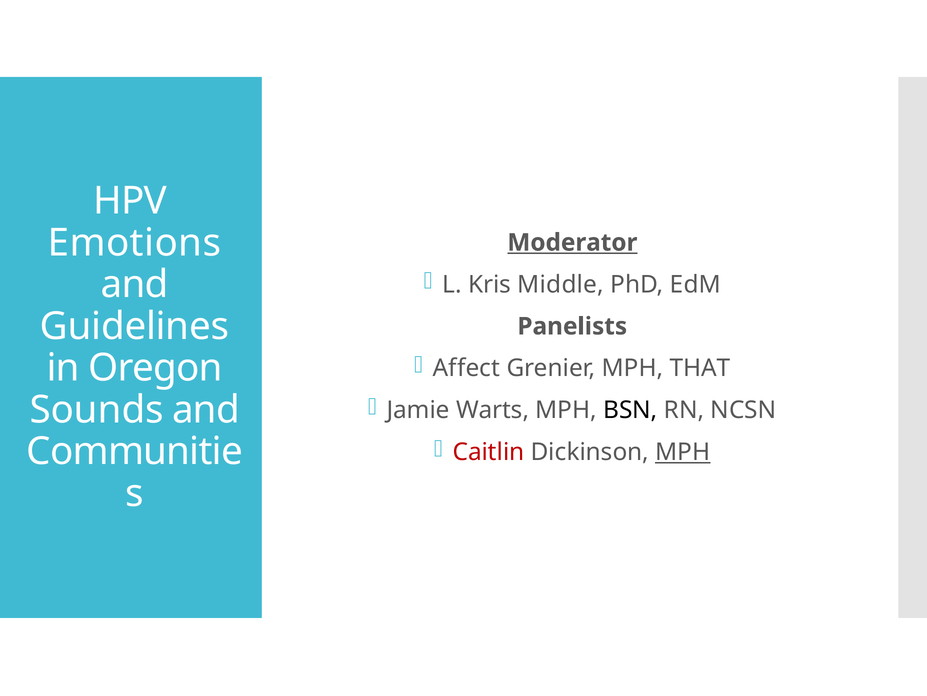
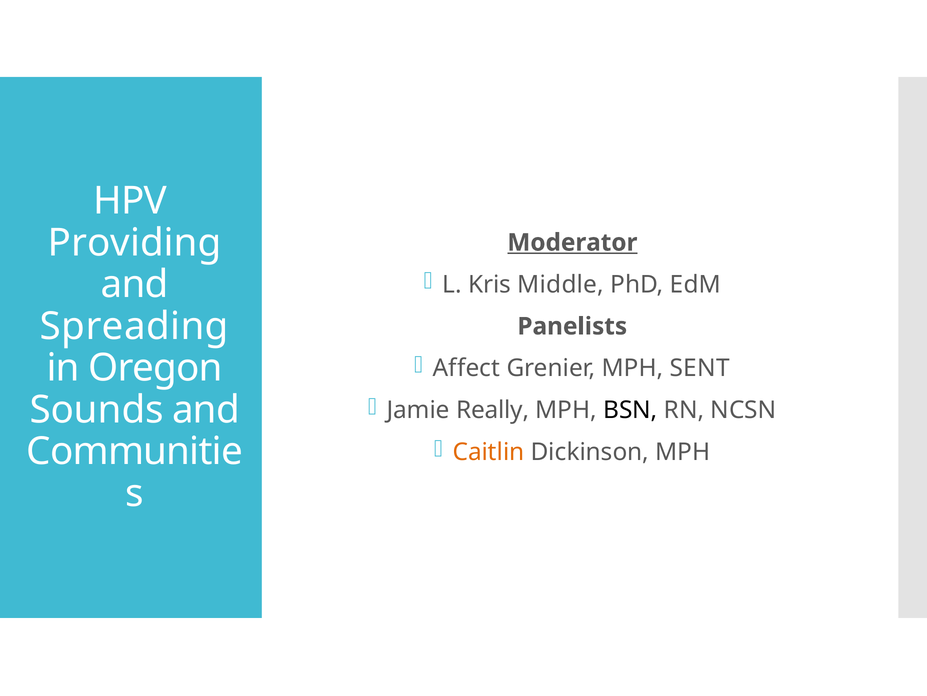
Emotions: Emotions -> Providing (135, 243)
Guidelines: Guidelines -> Spreading (134, 326)
THAT: THAT -> SENT (700, 368)
Warts: Warts -> Really (493, 410)
Caitlin colour: red -> orange (489, 452)
MPH underline: present -> none (683, 452)
